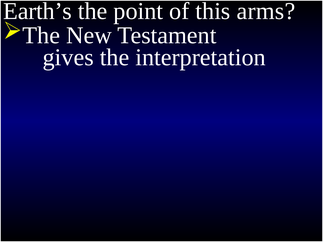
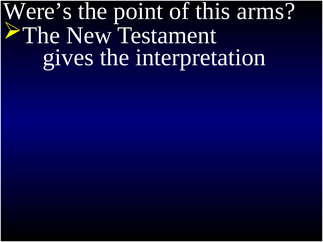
Earth’s: Earth’s -> Were’s (38, 11)
